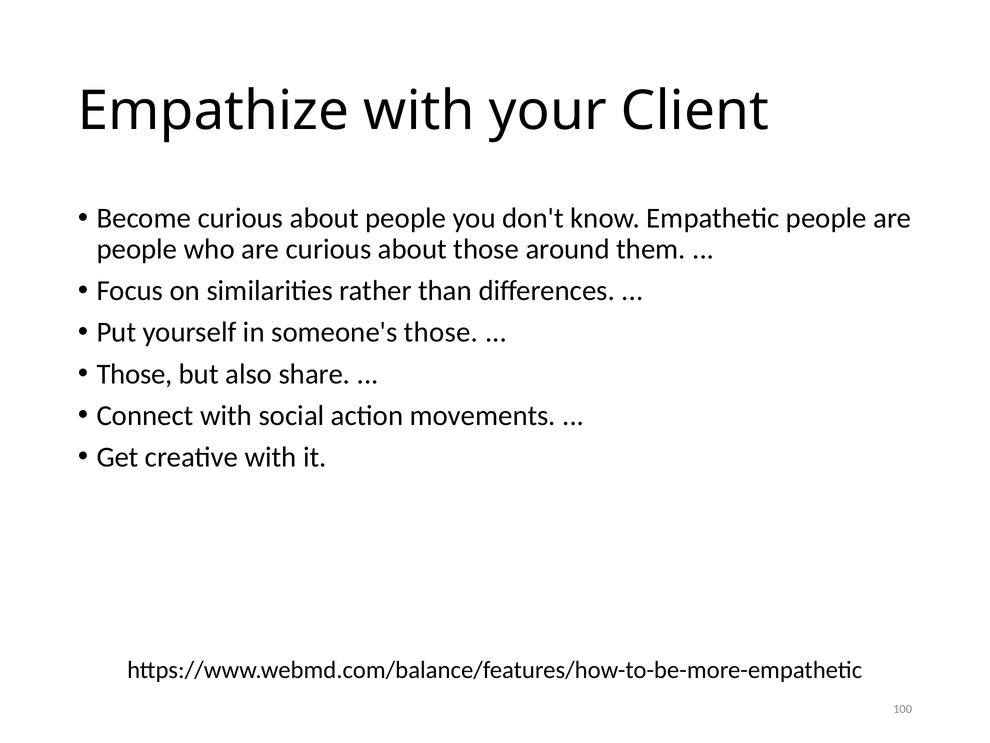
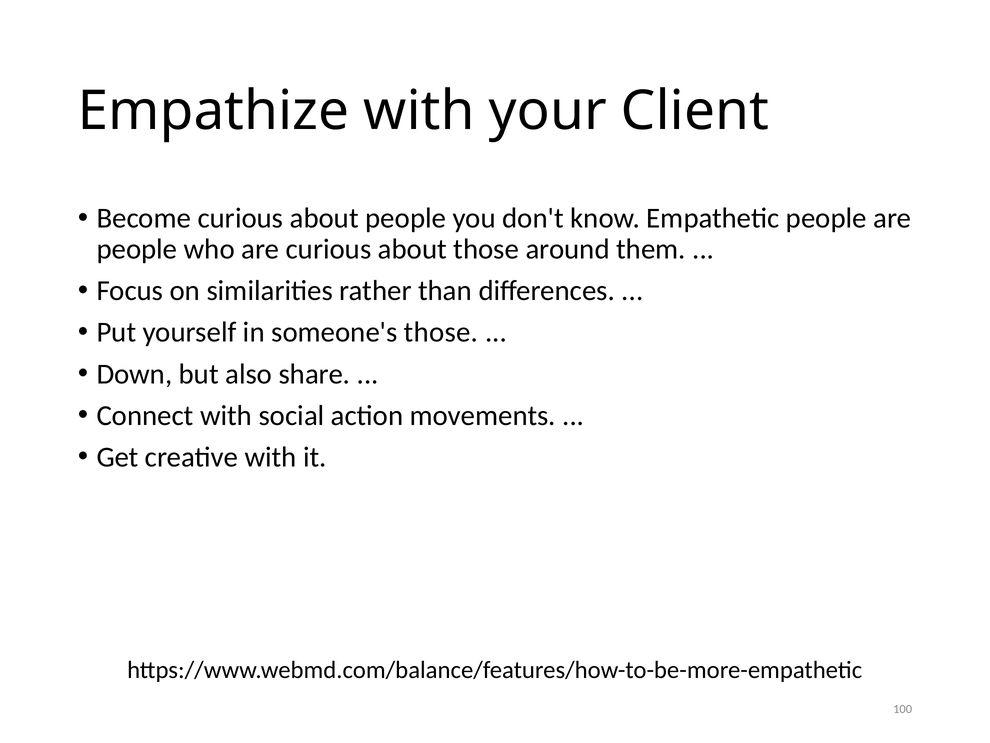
Those: Those -> Down (134, 374)
